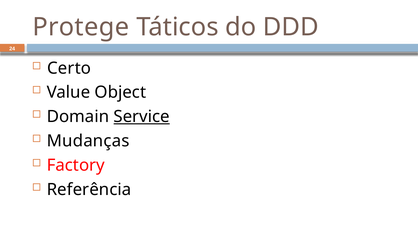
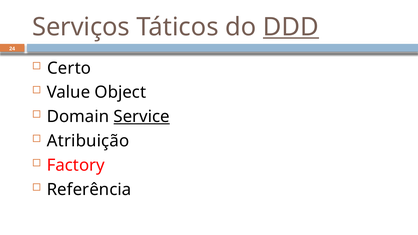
Protege: Protege -> Serviços (81, 27)
DDD underline: none -> present (291, 27)
Mudanças: Mudanças -> Atribuição (88, 141)
